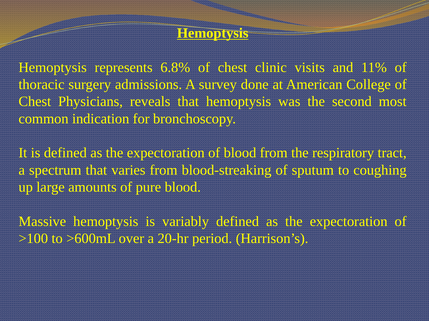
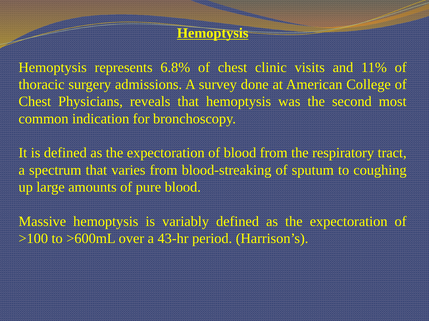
20-hr: 20-hr -> 43-hr (173, 239)
